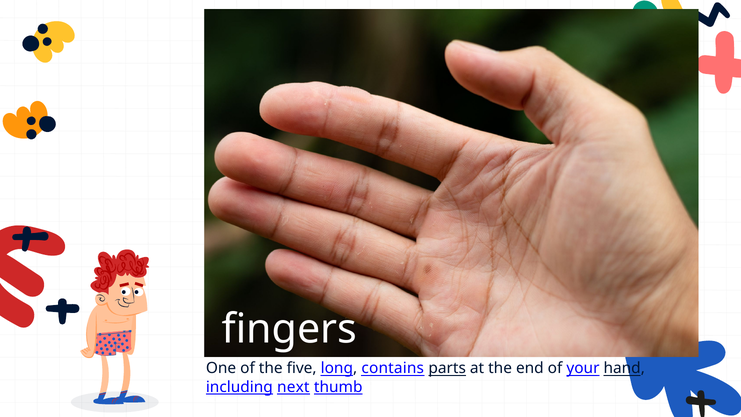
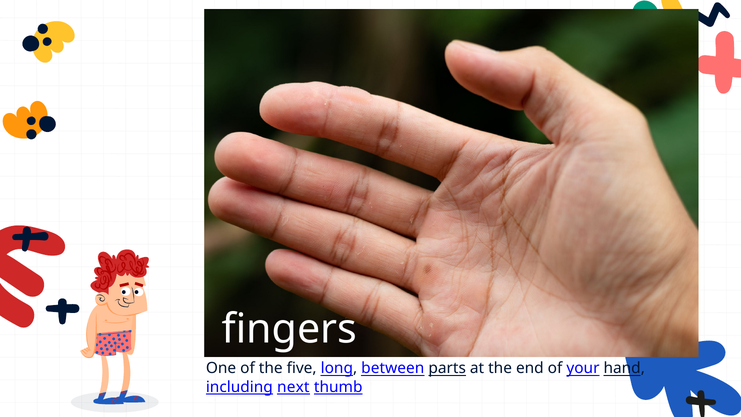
contains: contains -> between (393, 368)
